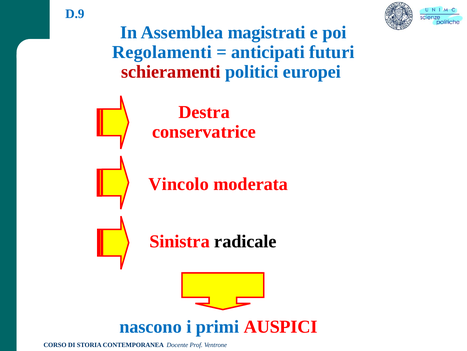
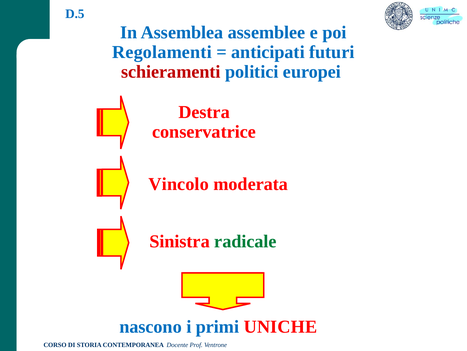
D.9: D.9 -> D.5 (75, 14)
magistrati: magistrati -> assemblee (267, 33)
radicale colour: black -> green (245, 241)
AUSPICI: AUSPICI -> UNICHE (280, 326)
